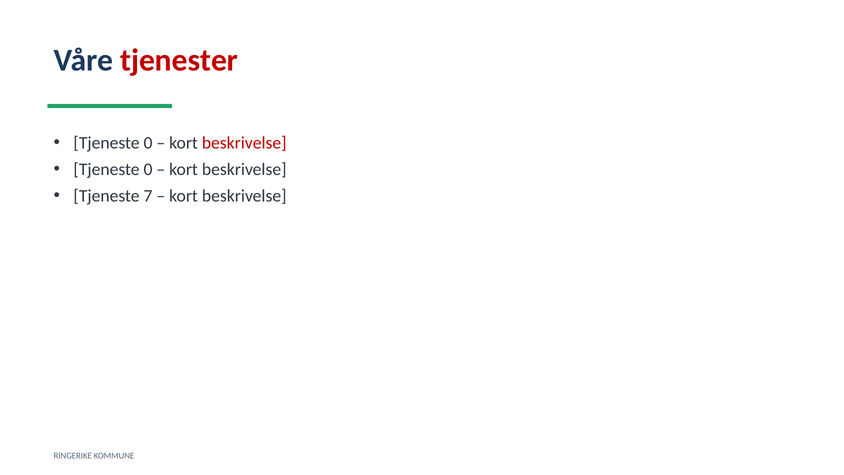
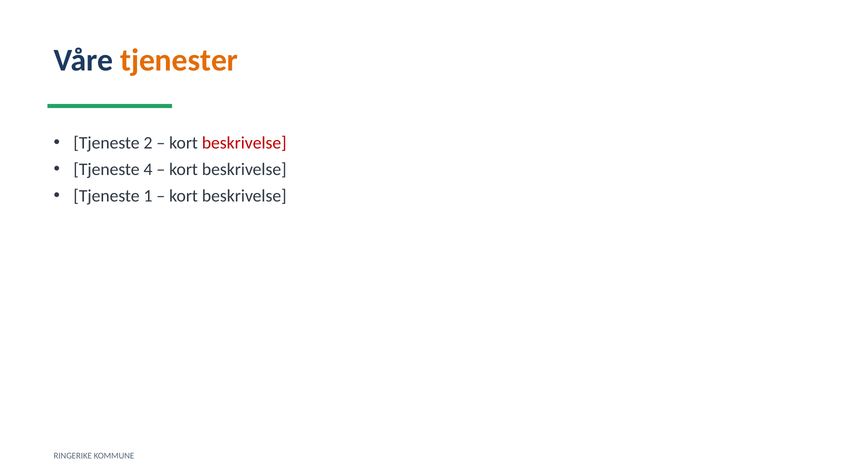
tjenester colour: red -> orange (179, 60)
0: 0 -> 2 (148, 143)
0: 0 -> 4 (148, 169)
7: 7 -> 1 (148, 196)
